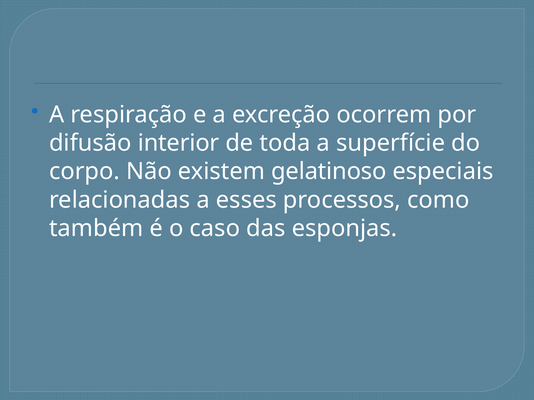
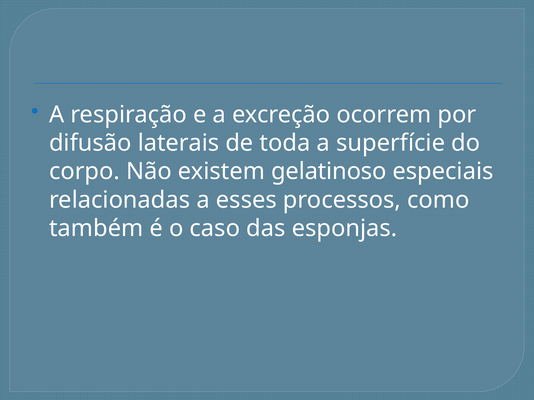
interior: interior -> laterais (179, 143)
